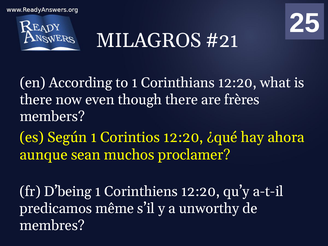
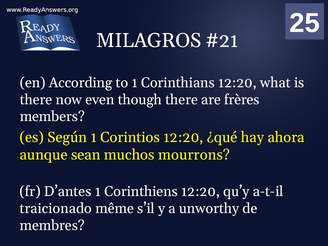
proclamer: proclamer -> mourrons (194, 155)
D’being: D’being -> D’antes (68, 191)
predicamos: predicamos -> traicionado (56, 208)
